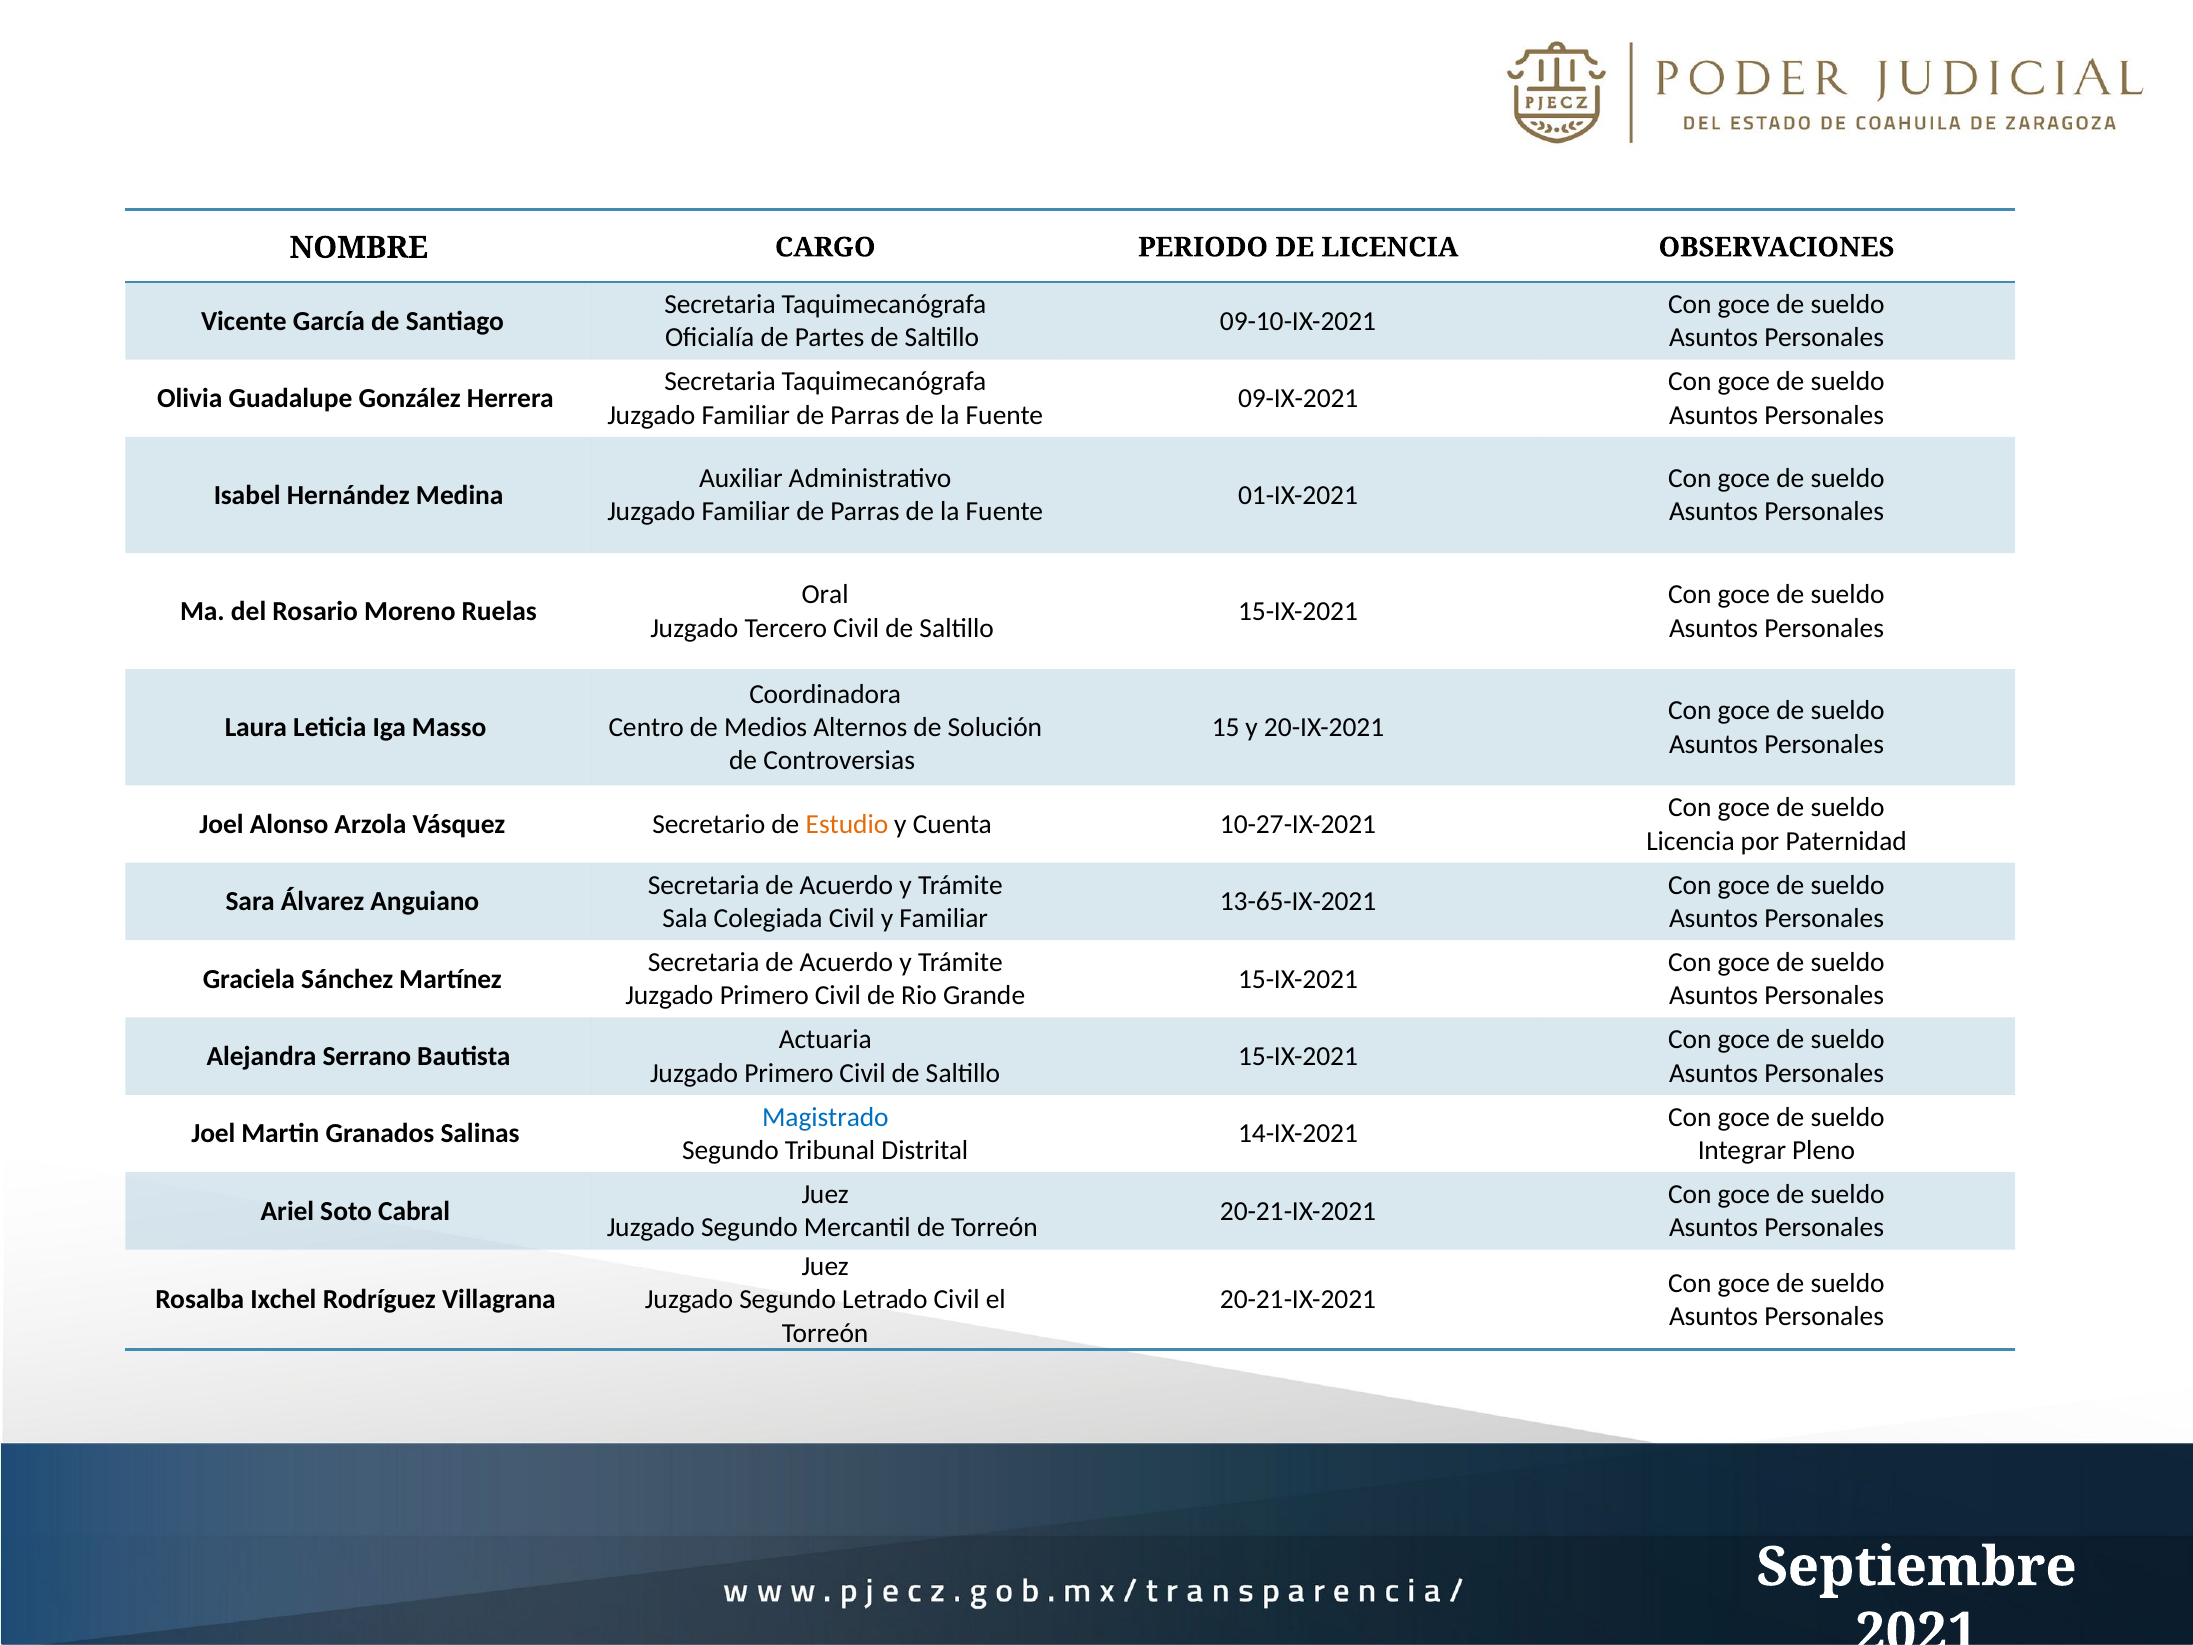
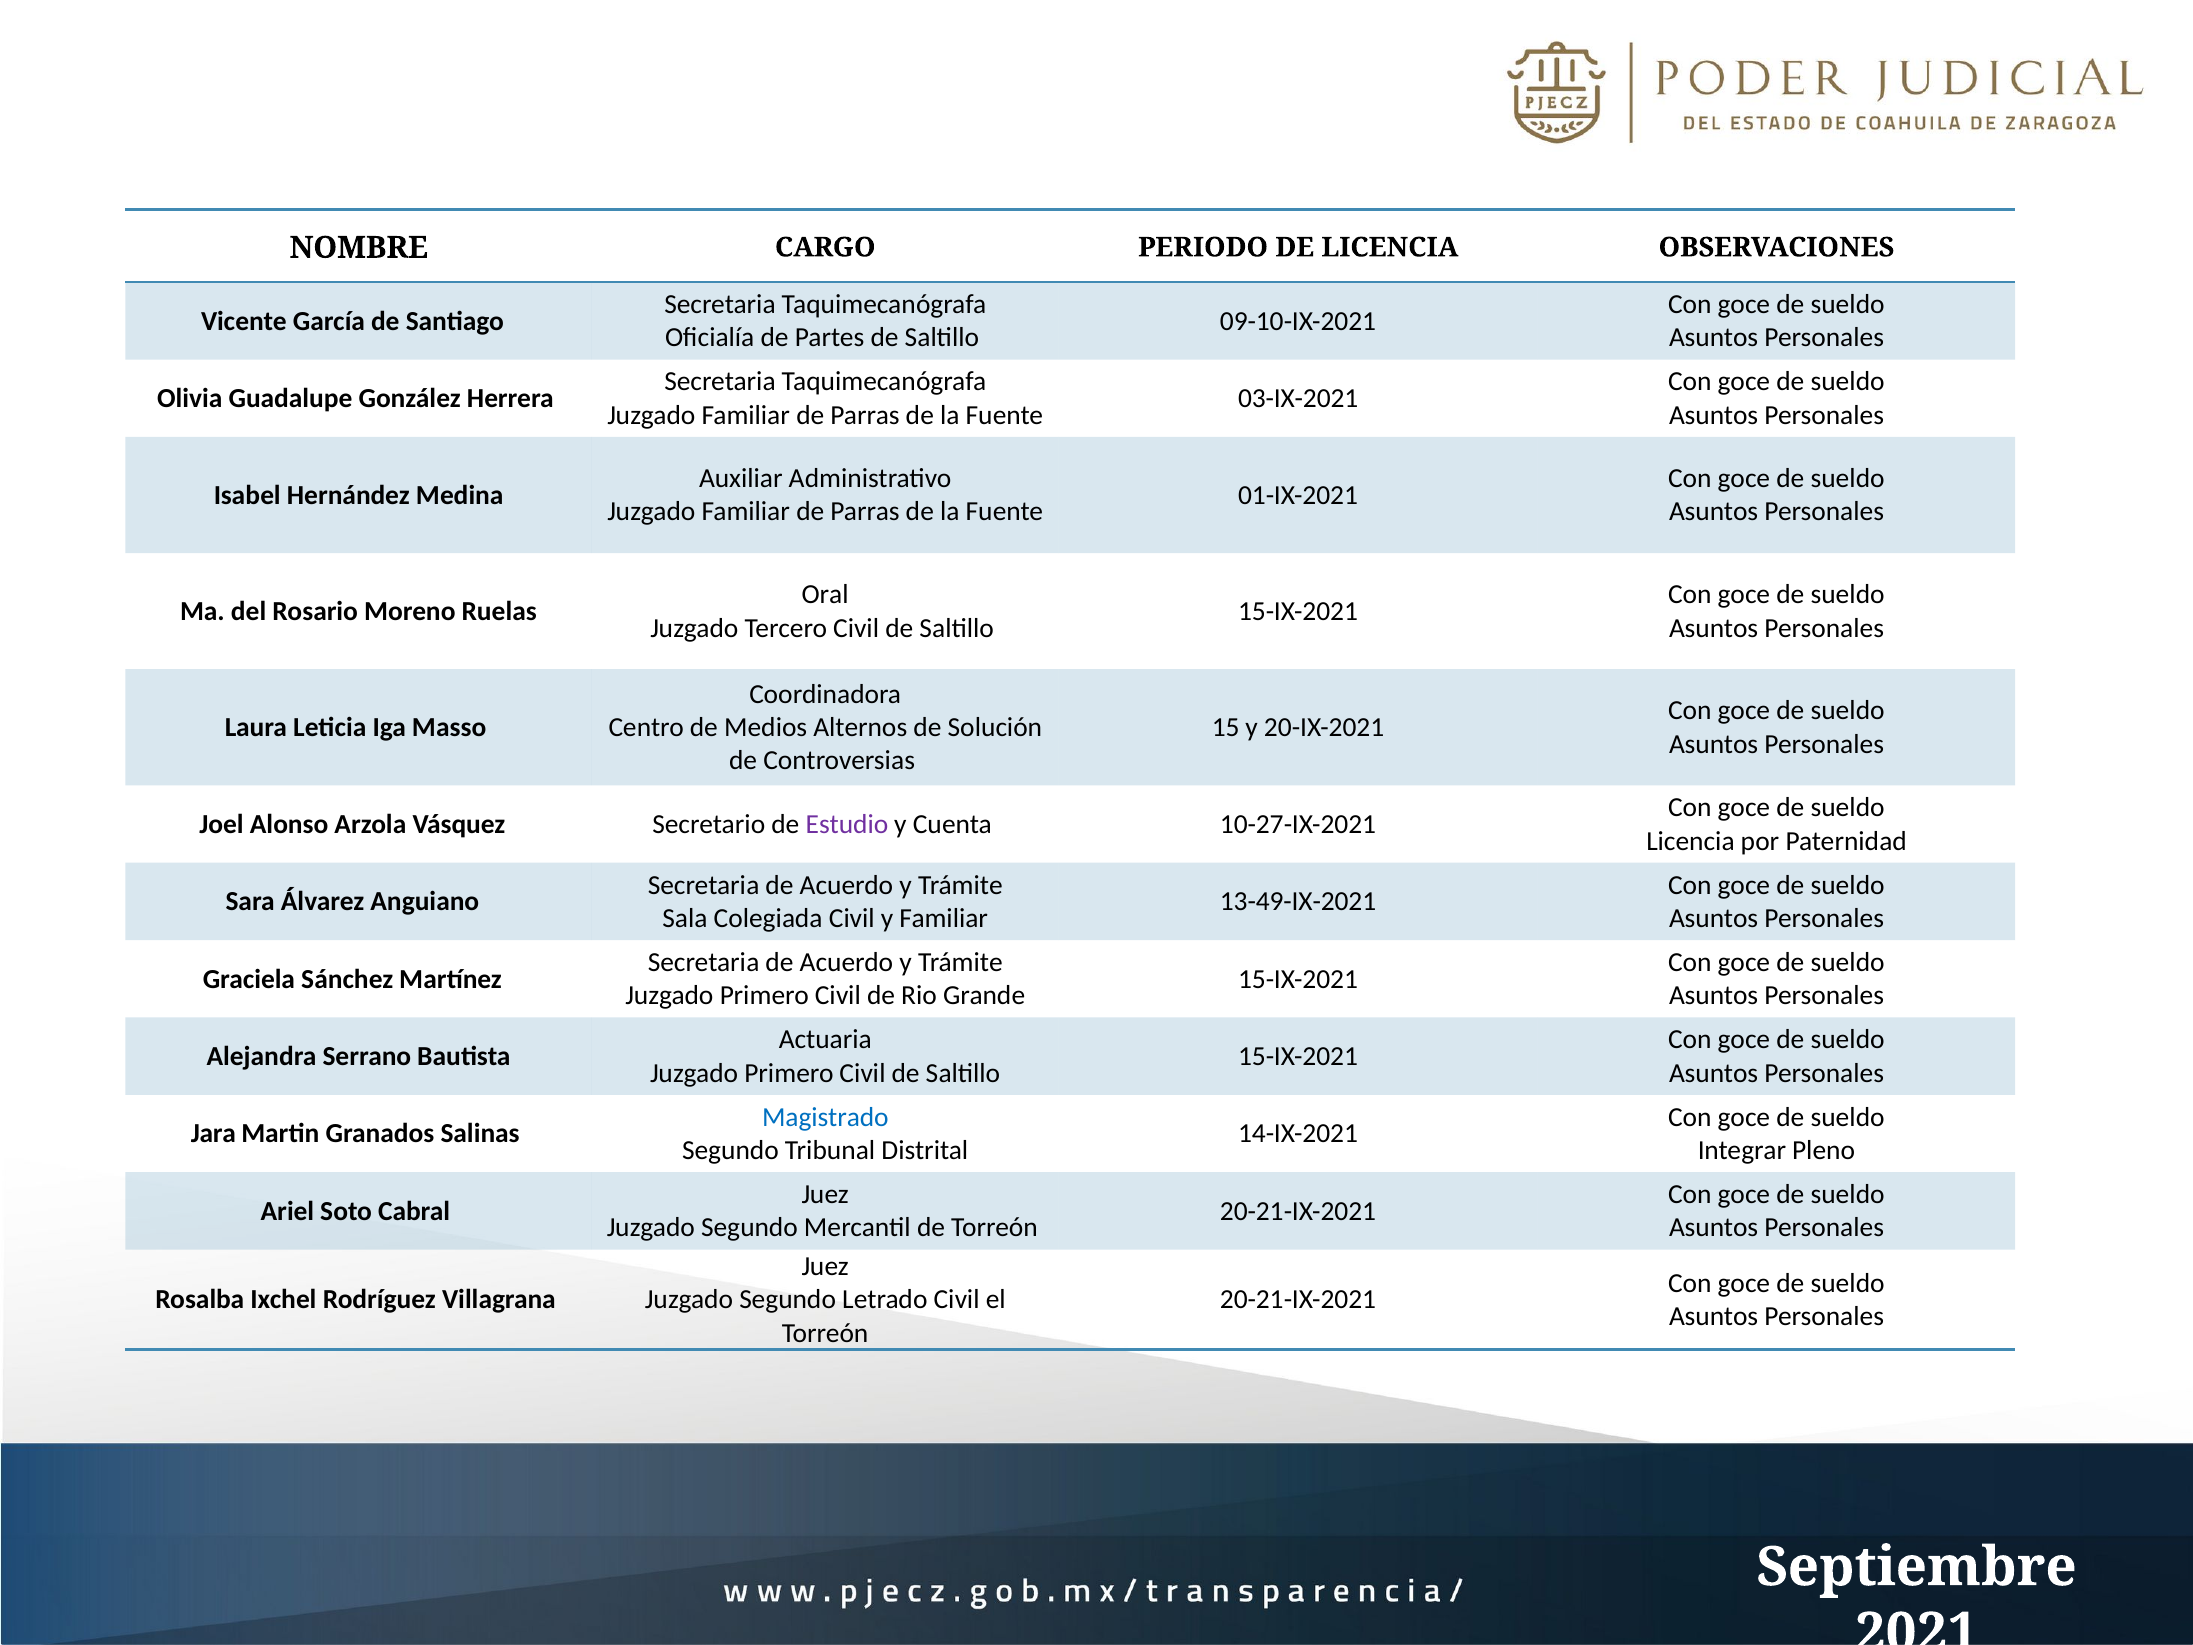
09-IX-2021: 09-IX-2021 -> 03-IX-2021 (1298, 398)
Estudio colour: orange -> purple (847, 824)
13-65-IX-2021: 13-65-IX-2021 -> 13-49-IX-2021 (1298, 902)
Joel: Joel -> Jara (213, 1134)
